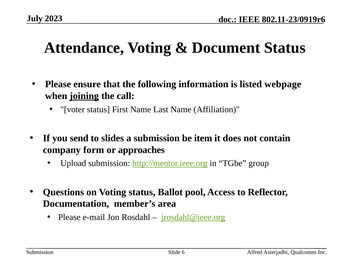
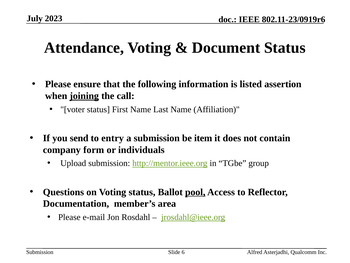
webpage: webpage -> assertion (283, 84)
slides: slides -> entry (113, 138)
approaches: approaches -> individuals (141, 150)
pool underline: none -> present (195, 192)
